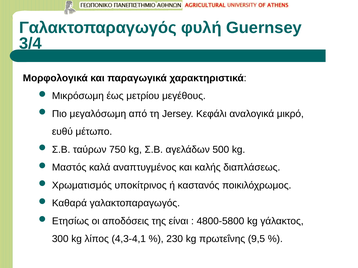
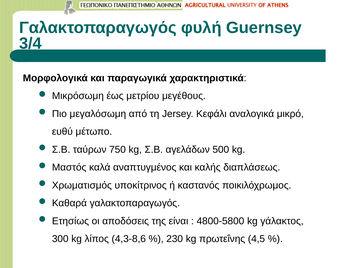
4,3-4,1: 4,3-4,1 -> 4,3-8,6 (129, 239)
9,5: 9,5 -> 4,5 (256, 239)
